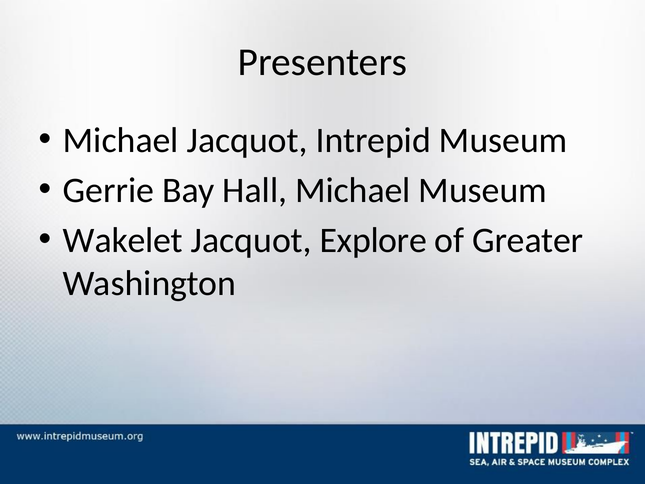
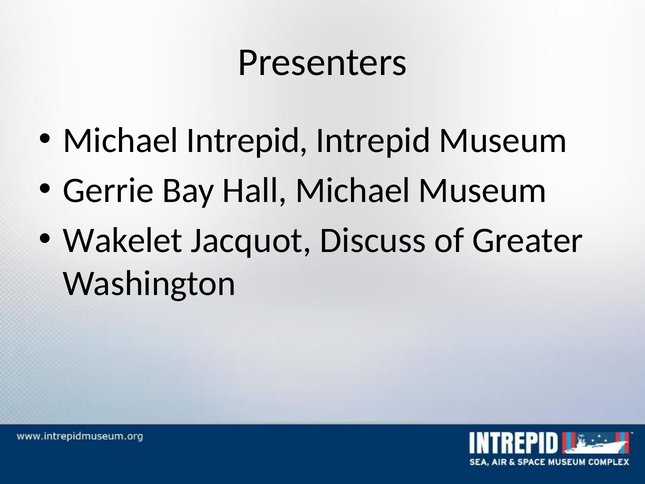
Michael Jacquot: Jacquot -> Intrepid (247, 140)
Explore: Explore -> Discuss (373, 240)
